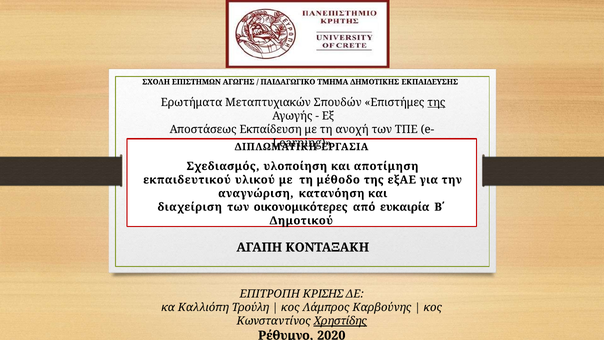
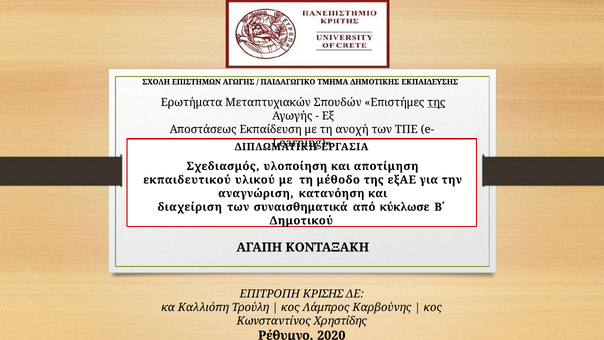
οικονομικότερες: οικονομικότερες -> συναισθηματικά (301, 207)
ευκαιρία: ευκαιρία -> κύκλωσε (405, 207)
Χρηστίδης underline: present -> none (340, 321)
